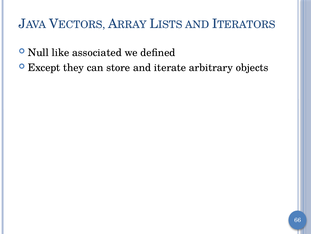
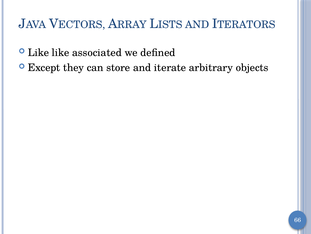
Null: Null -> Like (38, 53)
